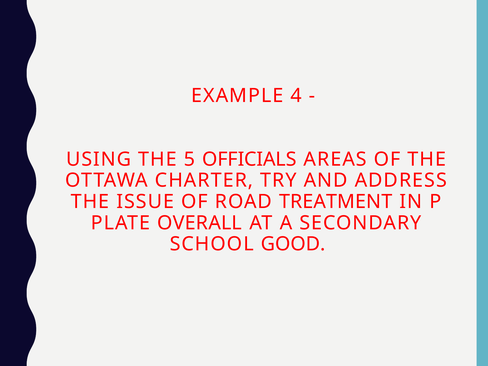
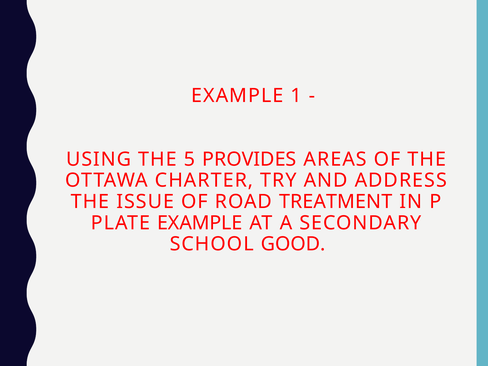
4: 4 -> 1 (296, 96)
OFFICIALS: OFFICIALS -> PROVIDES (249, 159)
PLATE OVERALL: OVERALL -> EXAMPLE (200, 223)
